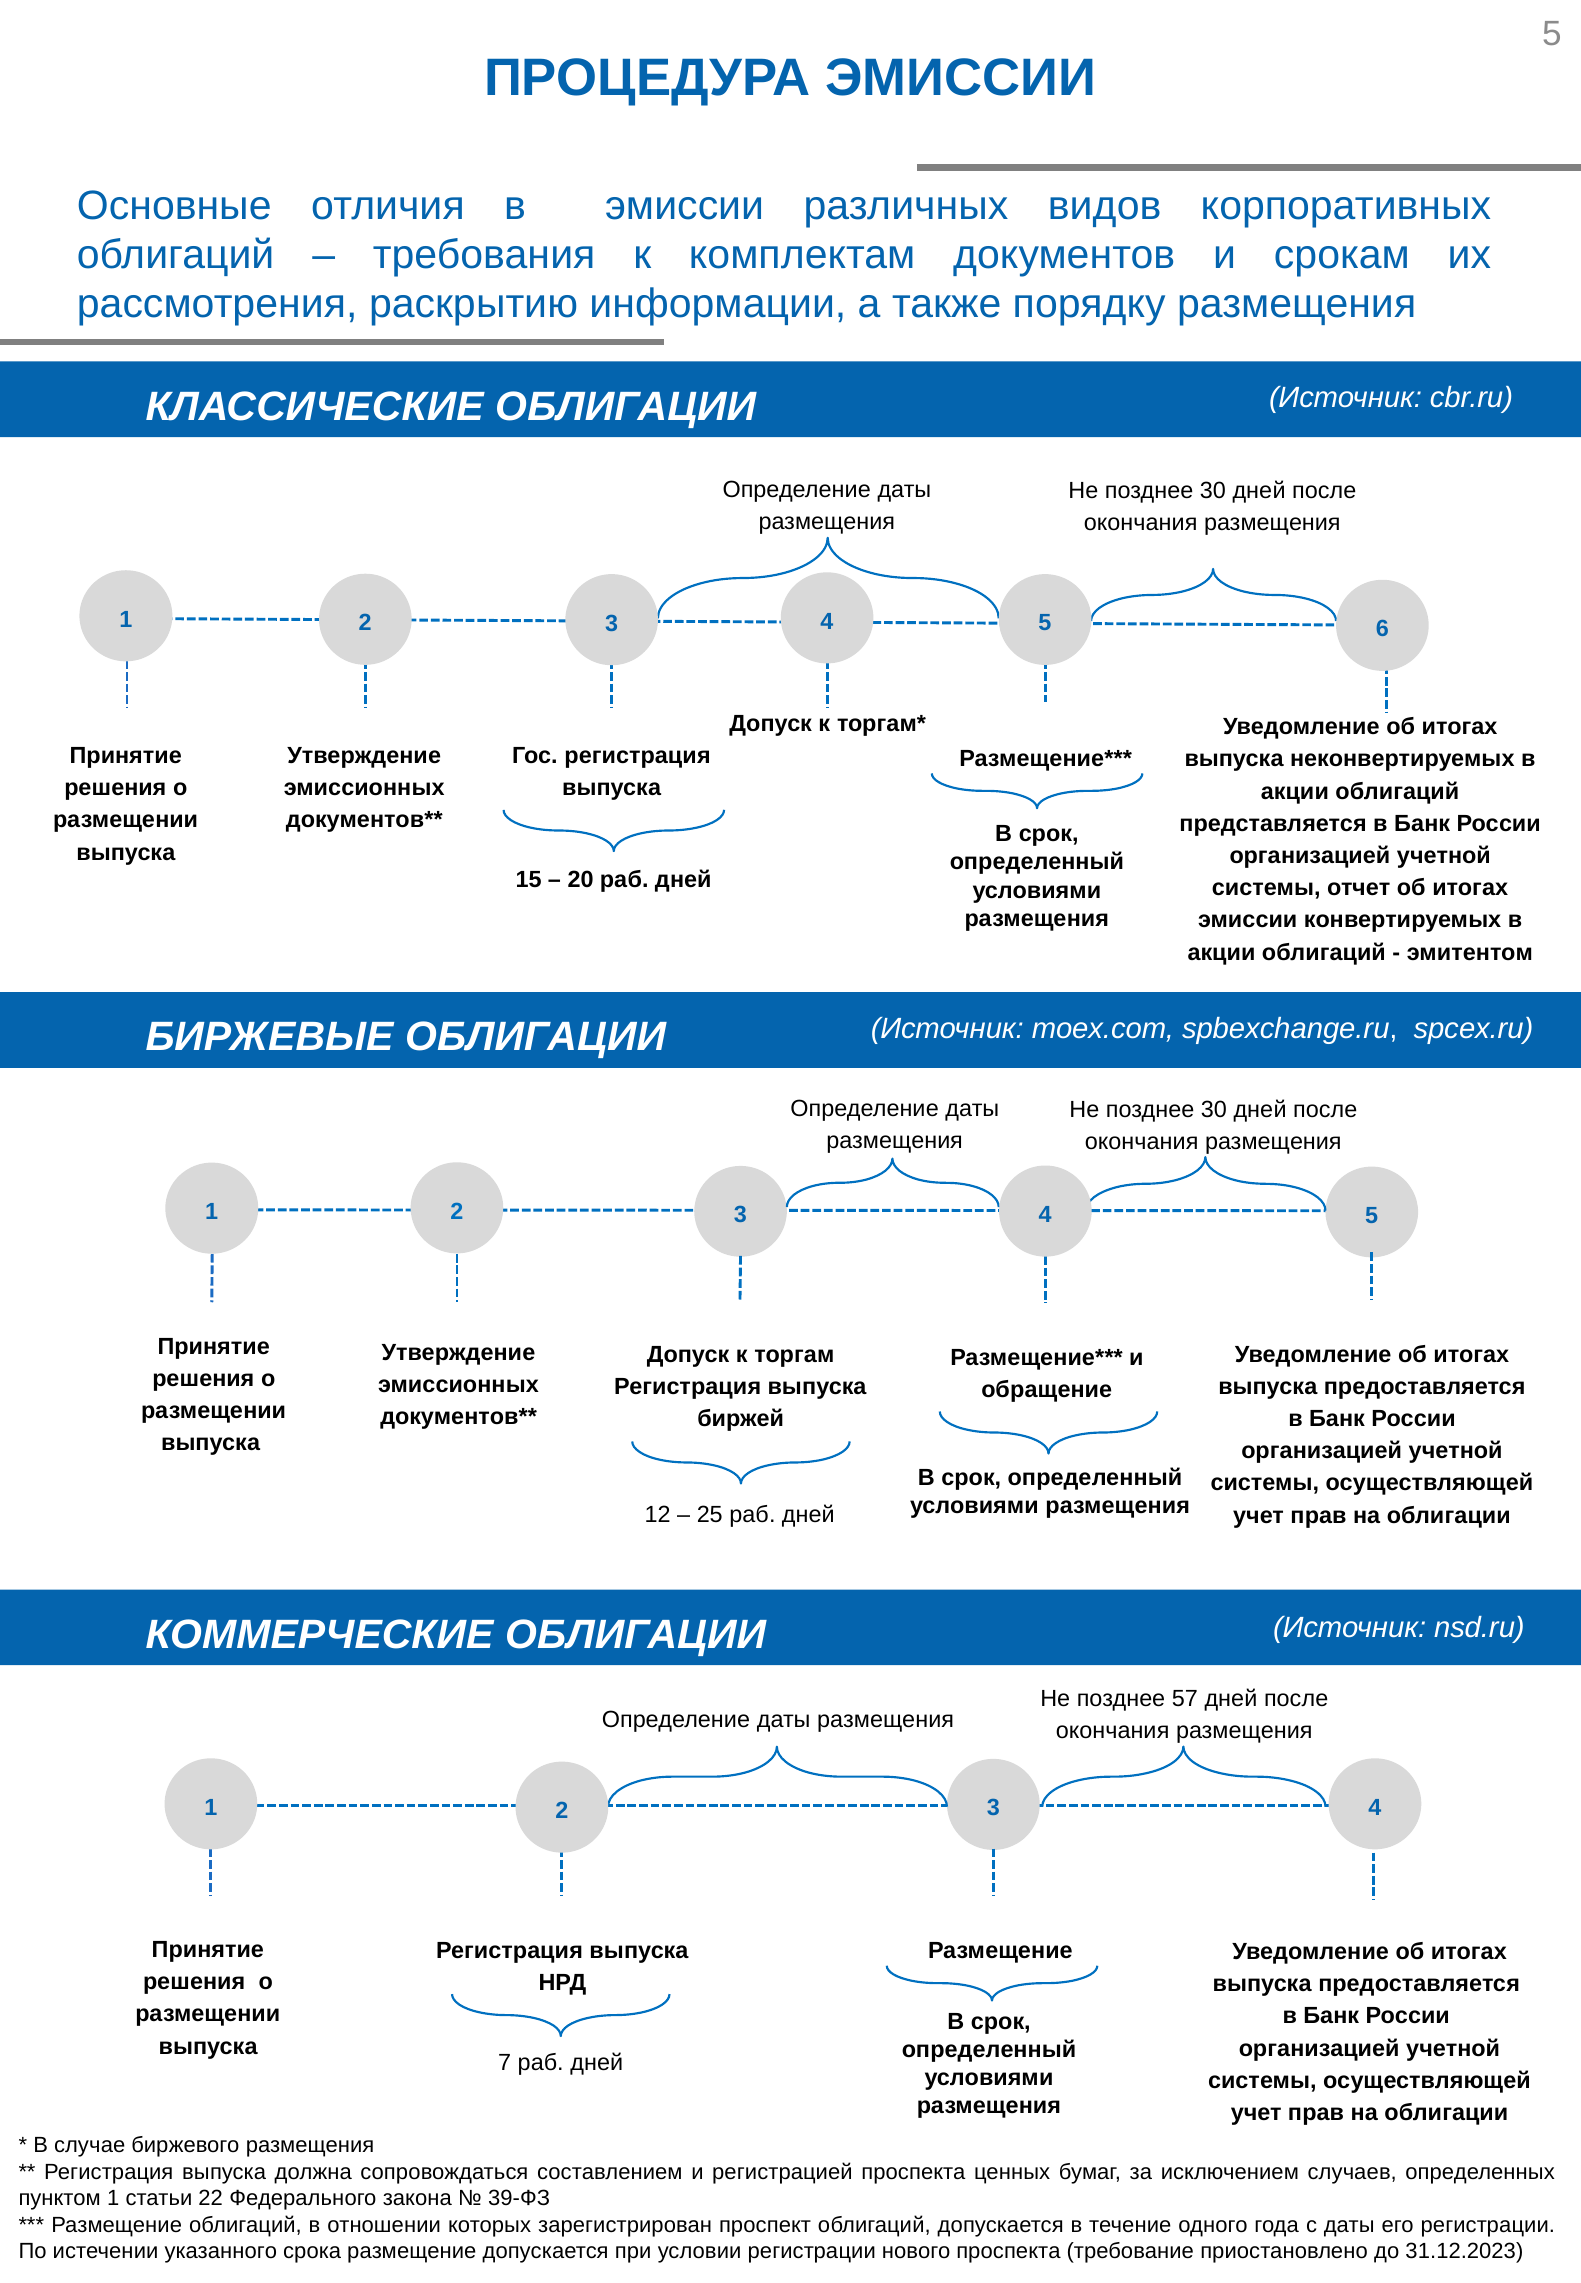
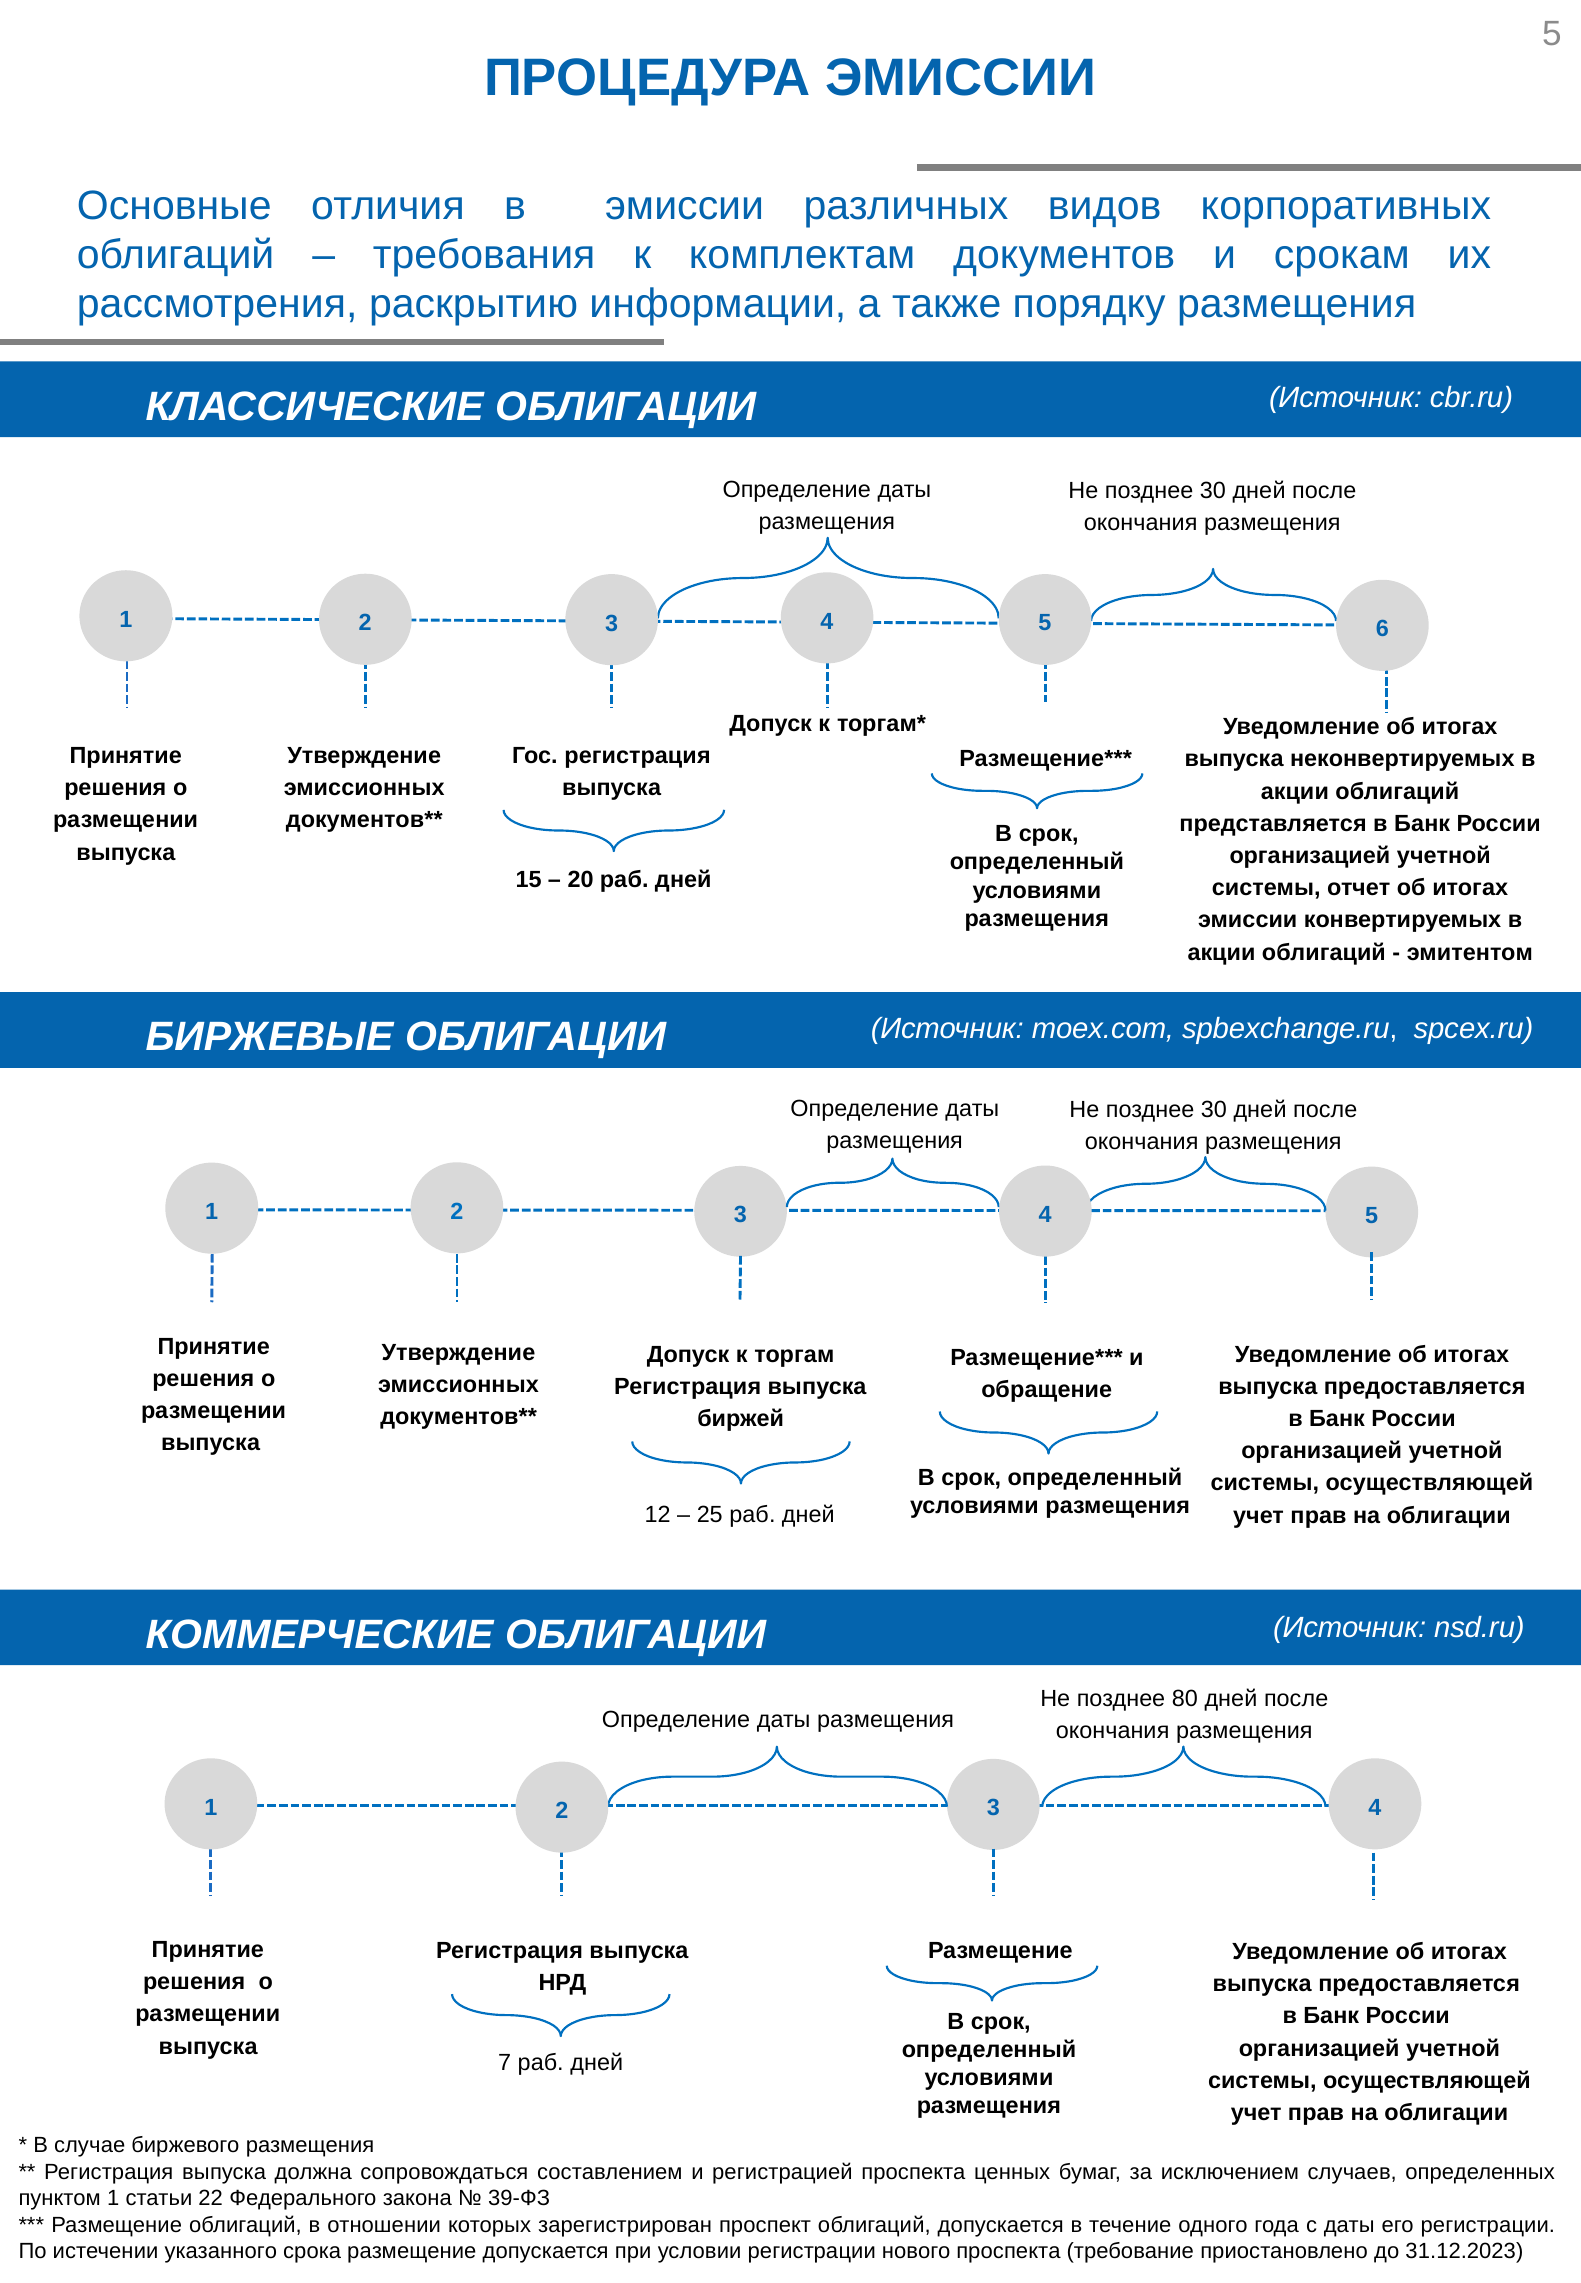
57: 57 -> 80 (1185, 1699)
